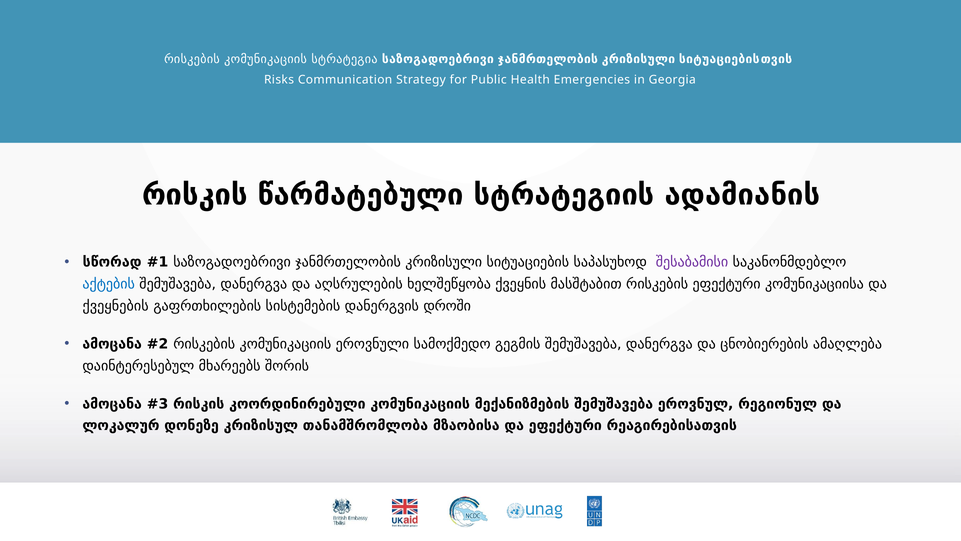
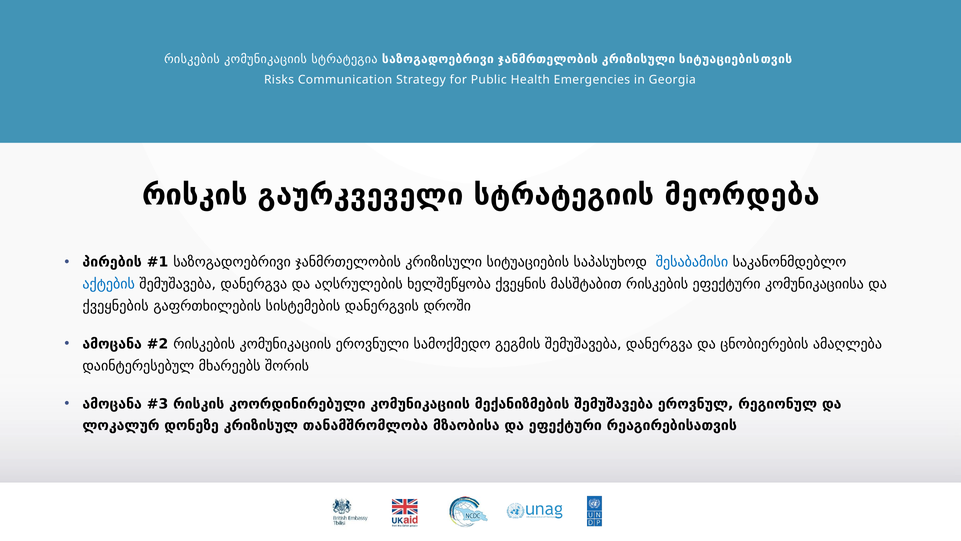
წარმატებული: წარმატებული -> გაურკვეველი (361, 195)
ადამიანის: ადამიანის -> მეორდება (742, 195)
სწორად: სწორად -> პირების (112, 262)
შესაბამისი colour: purple -> blue (692, 262)
